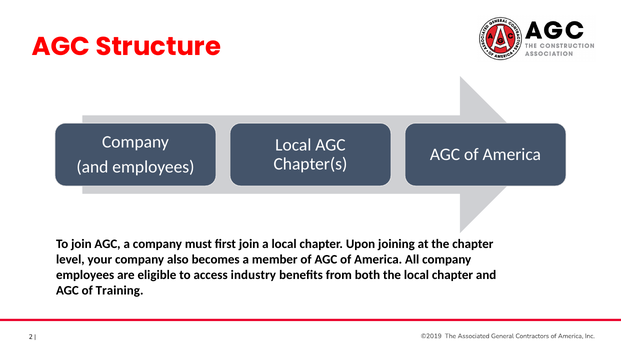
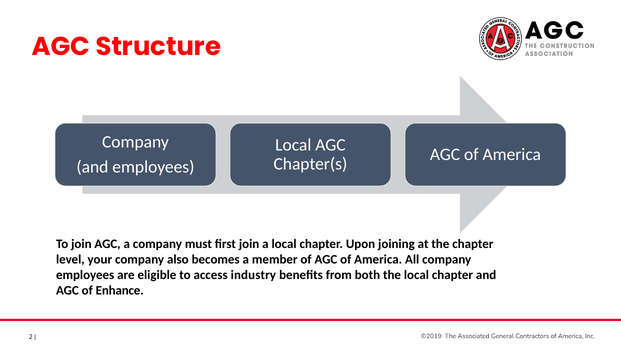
Training: Training -> Enhance (120, 291)
